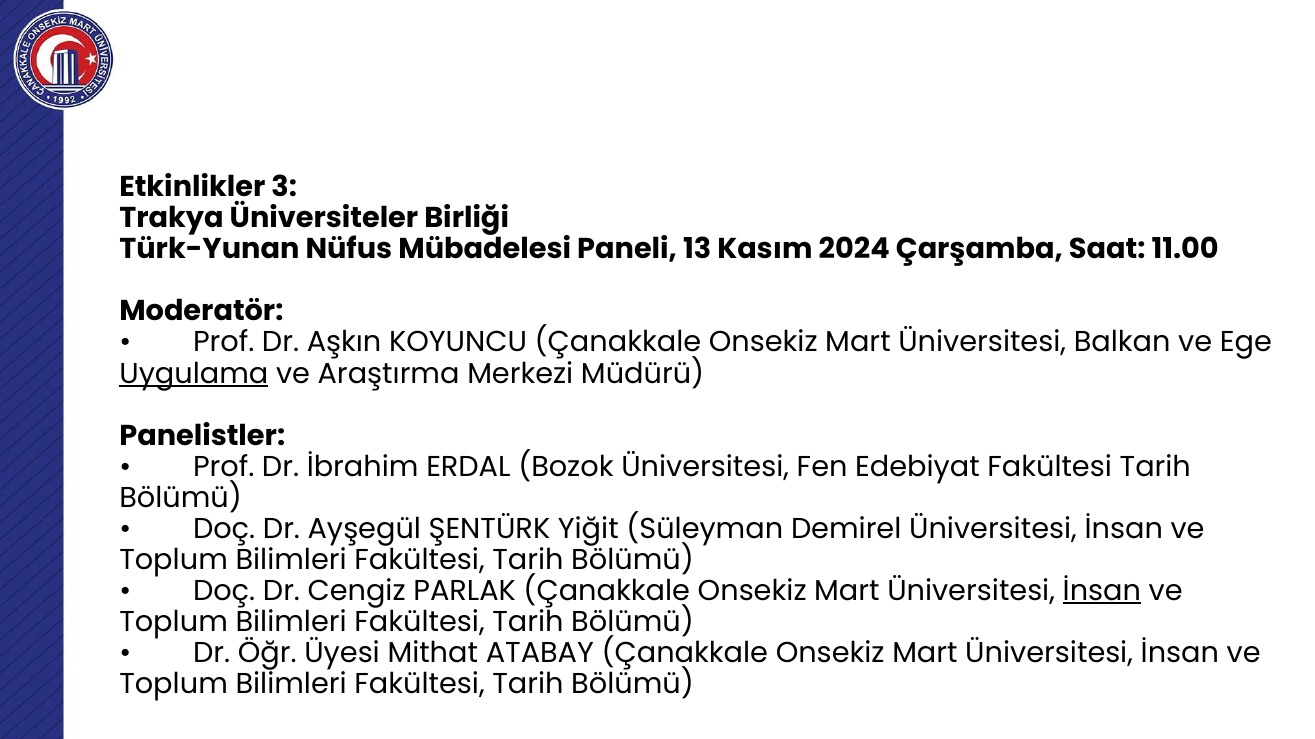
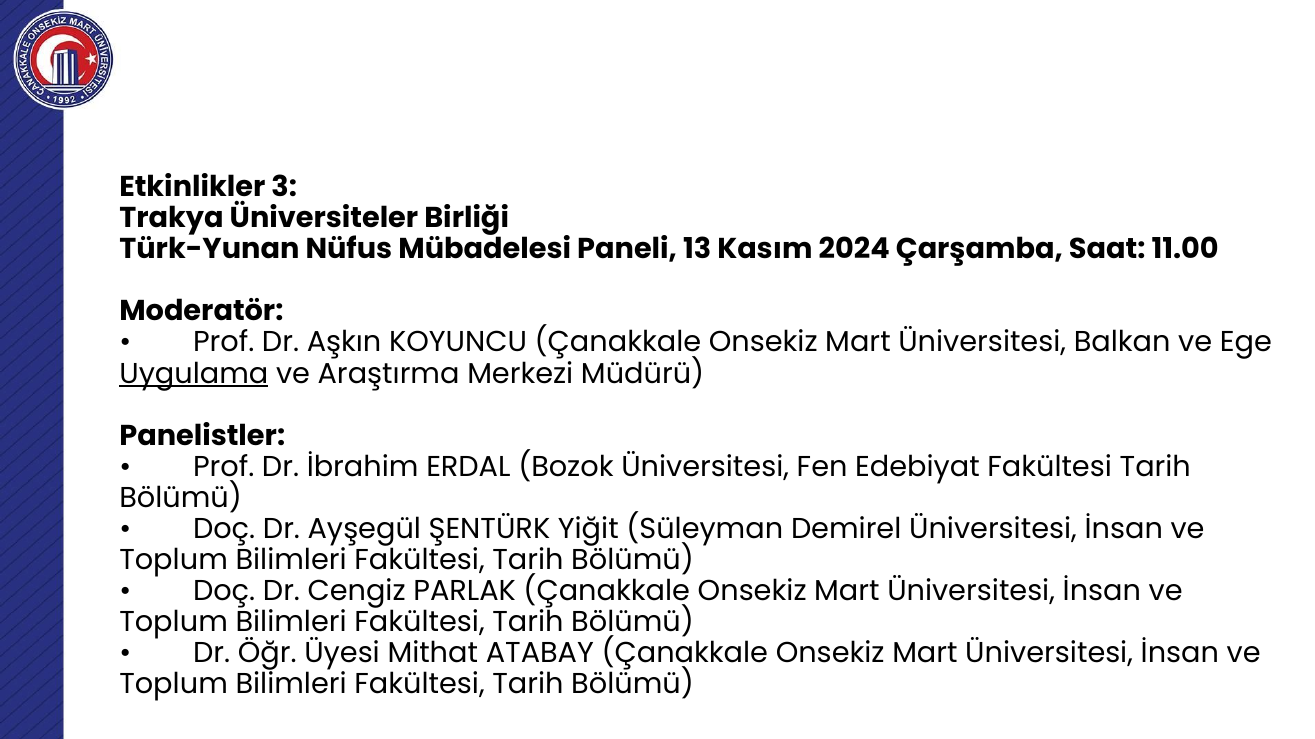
İnsan underline: present -> none (1102, 591)
